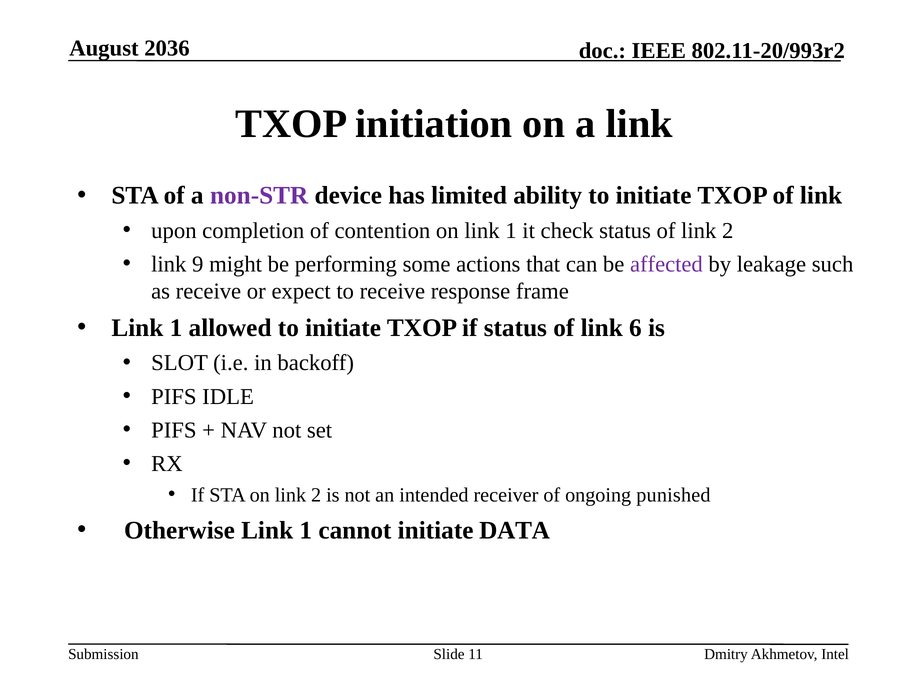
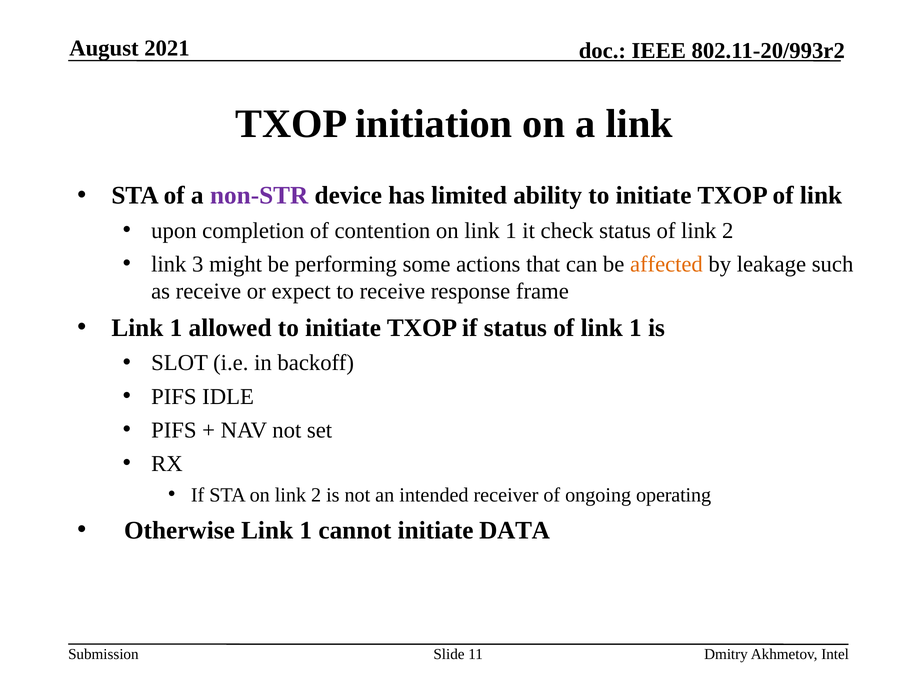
2036: 2036 -> 2021 (167, 48)
9: 9 -> 3 (198, 264)
affected colour: purple -> orange (666, 264)
of link 6: 6 -> 1 (635, 328)
punished: punished -> operating (674, 495)
